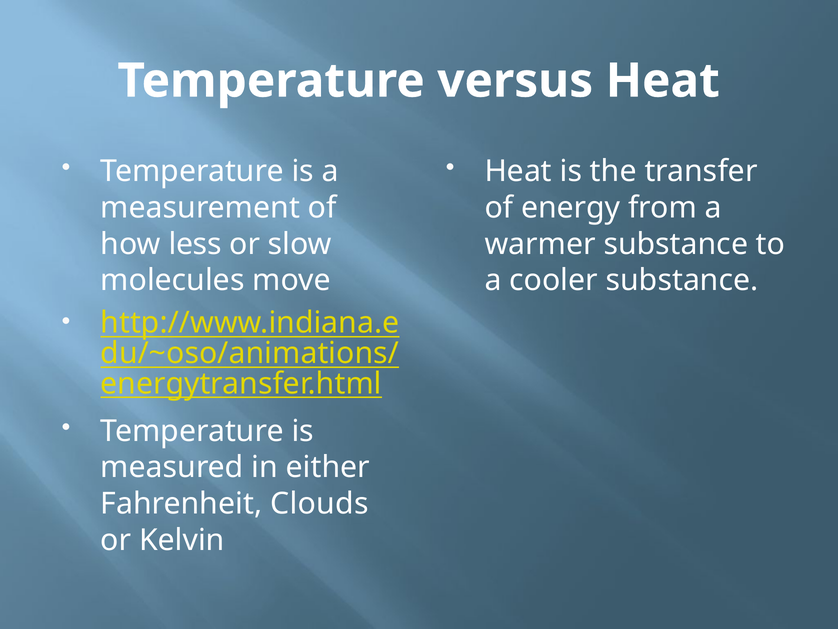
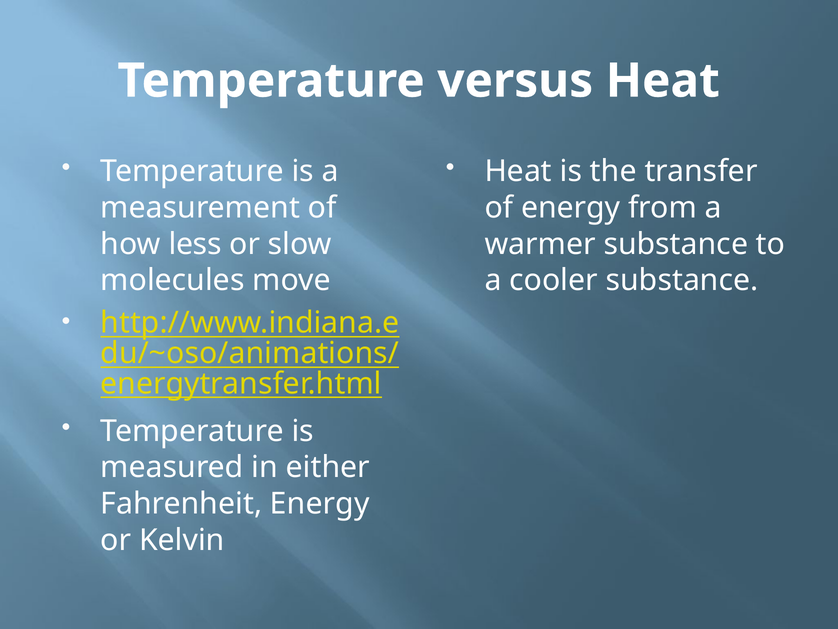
Fahrenheit Clouds: Clouds -> Energy (320, 504)
